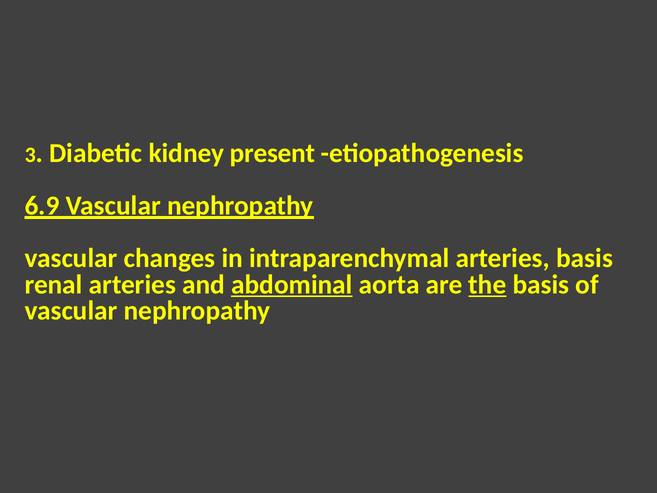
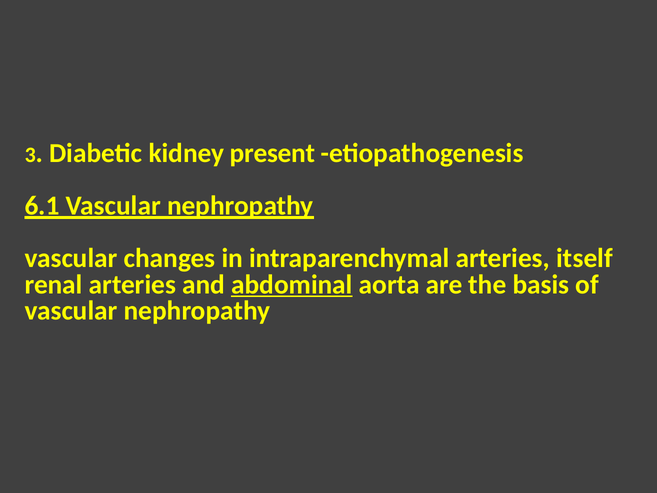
6.9: 6.9 -> 6.1 (42, 206)
arteries basis: basis -> itself (585, 258)
the underline: present -> none (487, 284)
